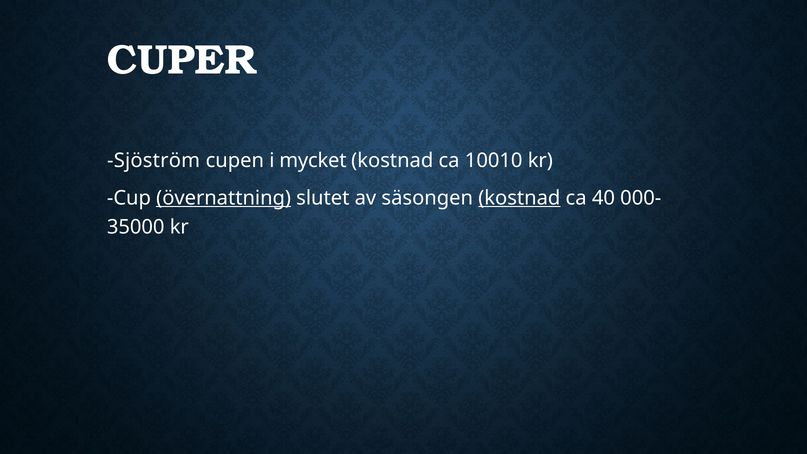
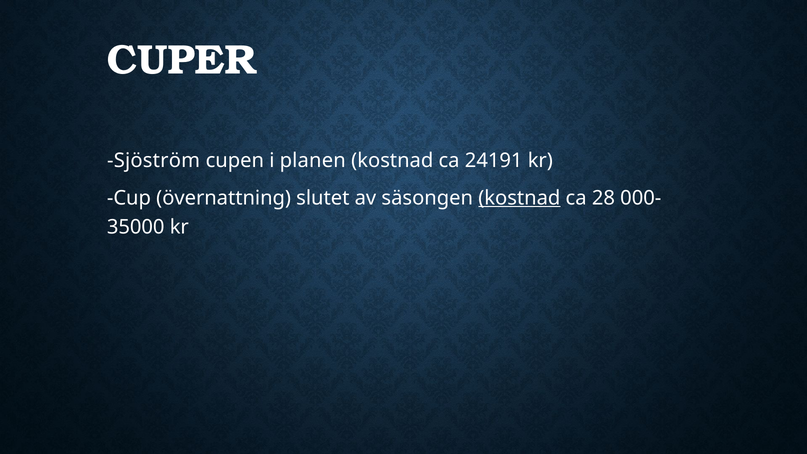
mycket: mycket -> planen (313, 160)
10010: 10010 -> 24191 (494, 160)
övernattning underline: present -> none (224, 198)
40: 40 -> 28 (603, 198)
